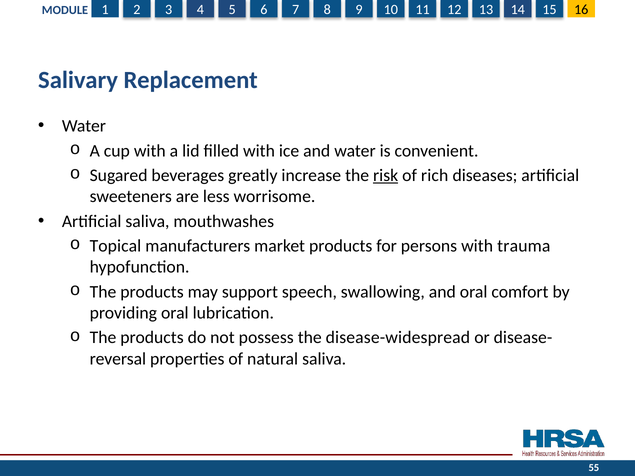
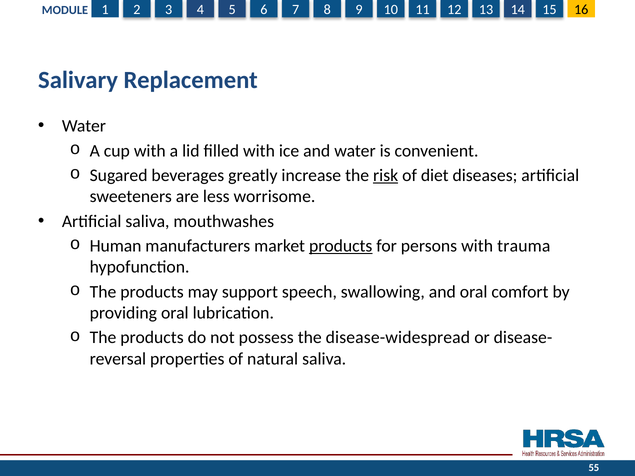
rich: rich -> diet (435, 176)
Topical: Topical -> Human (116, 246)
products underline: none -> present (341, 246)
